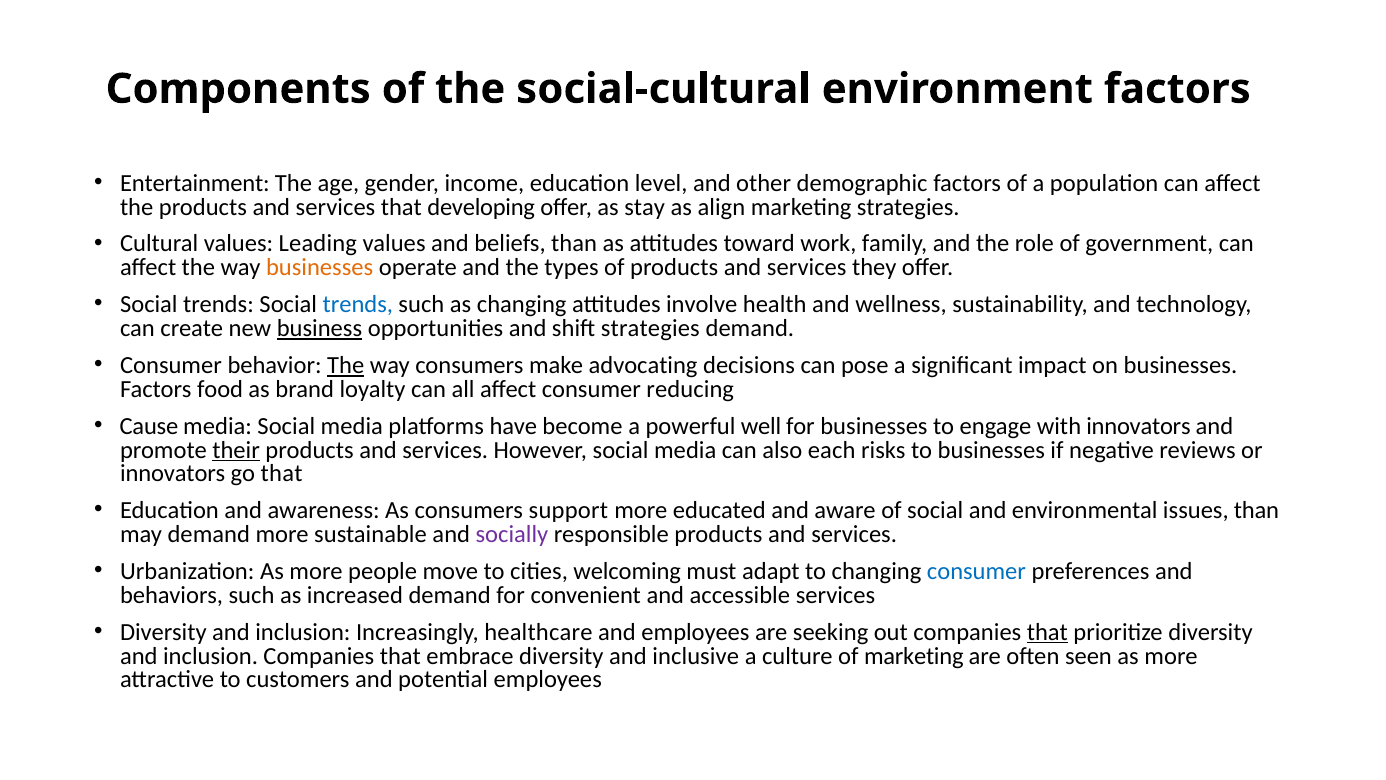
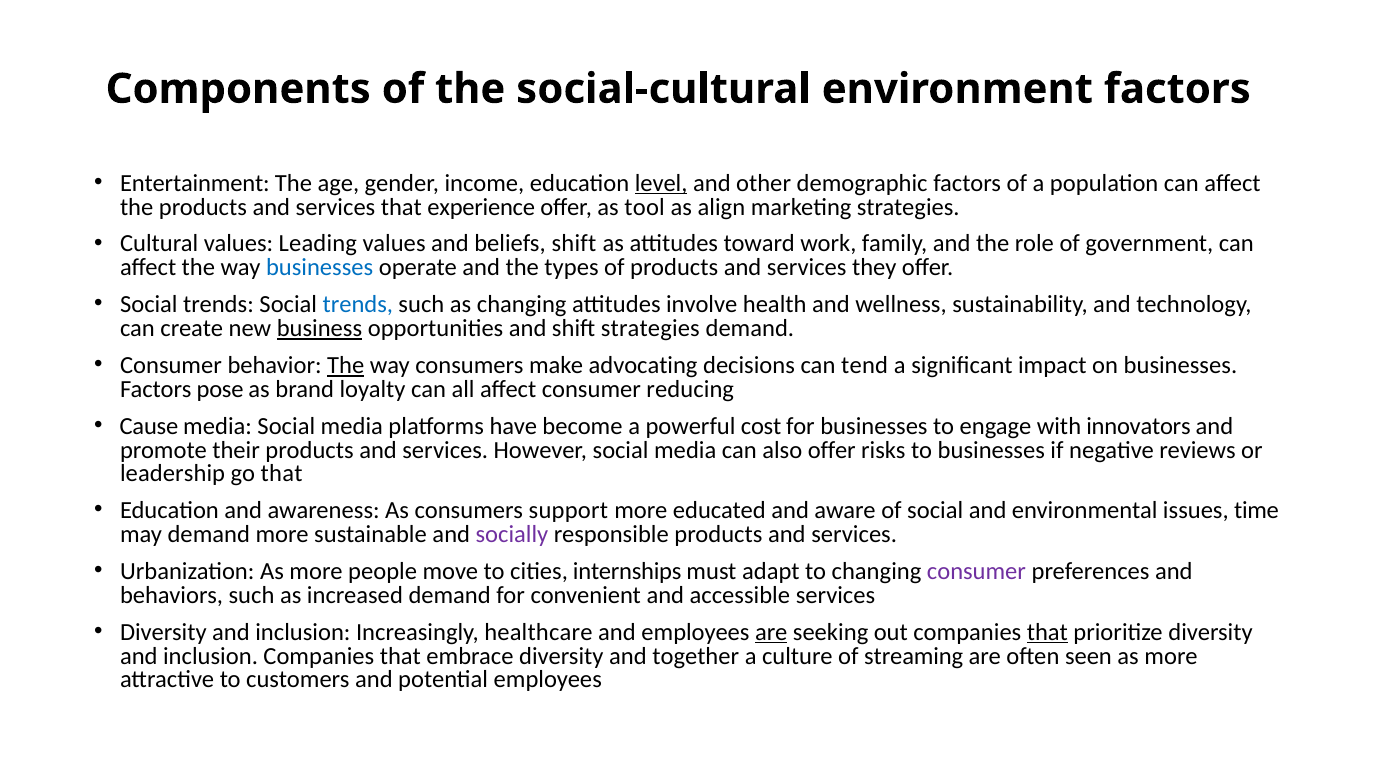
level underline: none -> present (661, 183)
developing: developing -> experience (481, 207)
stay: stay -> tool (645, 207)
beliefs than: than -> shift (574, 244)
businesses colour: orange -> blue (320, 268)
pose: pose -> tend (865, 365)
food: food -> pose (220, 389)
well: well -> cost (761, 426)
their underline: present -> none (236, 450)
also each: each -> offer (832, 450)
innovators: innovators -> leadership (173, 474)
issues than: than -> time (1256, 510)
welcoming: welcoming -> internships (627, 571)
consumer colour: blue -> purple (976, 571)
are underline: none -> present (771, 632)
inclusive: inclusive -> together (696, 656)
of marketing: marketing -> streaming (914, 656)
